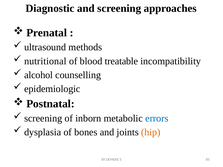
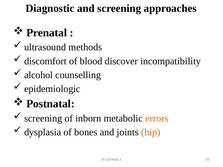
nutritional: nutritional -> discomfort (45, 61)
treatable: treatable -> discover (121, 61)
errors colour: blue -> orange (157, 118)
